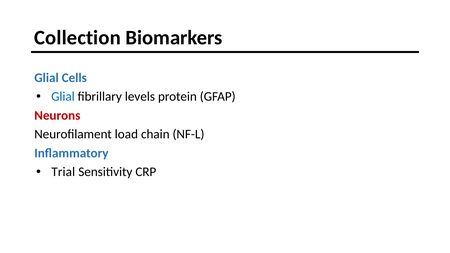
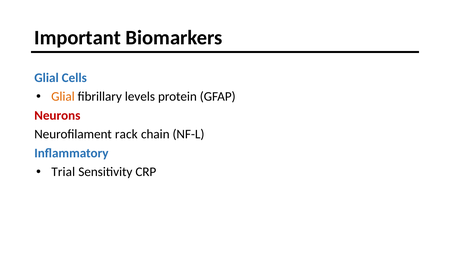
Collection: Collection -> Important (78, 38)
Glial colour: blue -> orange (63, 97)
load: load -> rack (126, 134)
